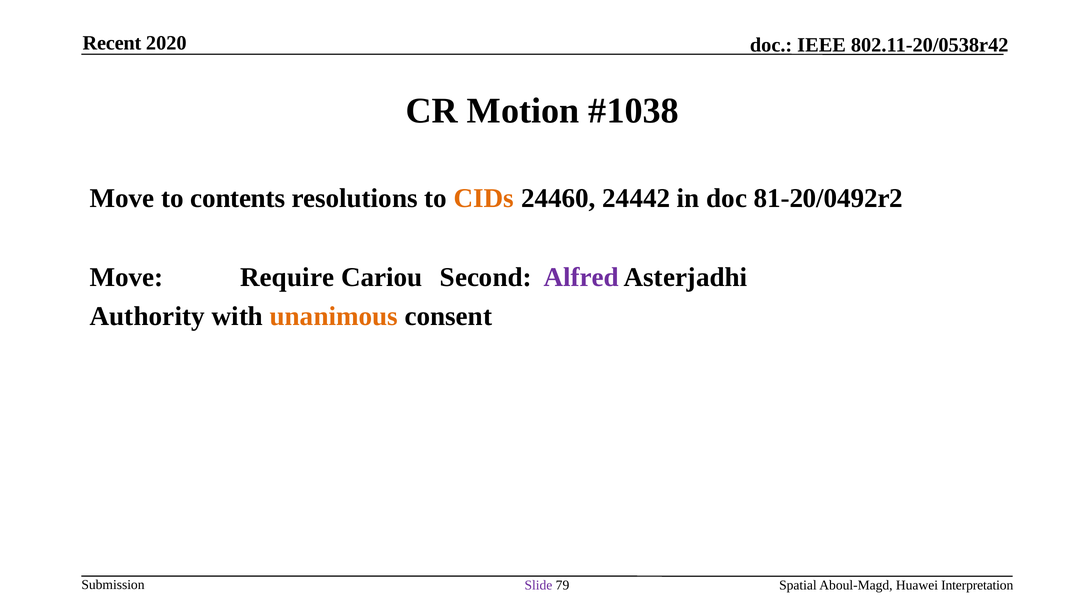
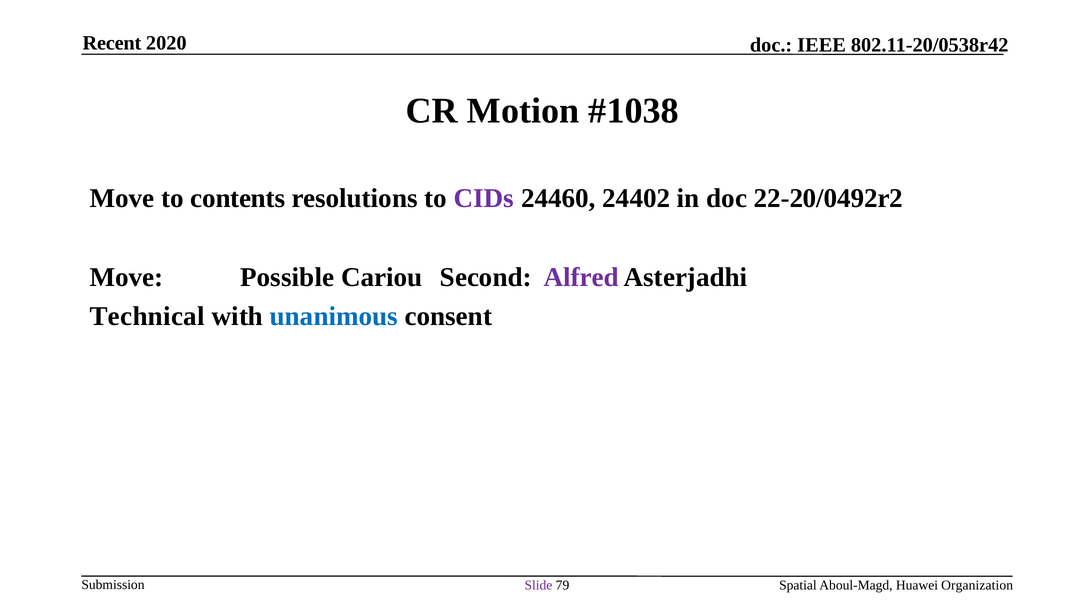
CIDs colour: orange -> purple (484, 199)
24442: 24442 -> 24402 (636, 199)
81-20/0492r2: 81-20/0492r2 -> 22-20/0492r2 (828, 199)
Require: Require -> Possible (287, 277)
Authority: Authority -> Technical (147, 317)
unanimous colour: orange -> blue (334, 317)
Interpretation: Interpretation -> Organization (977, 585)
